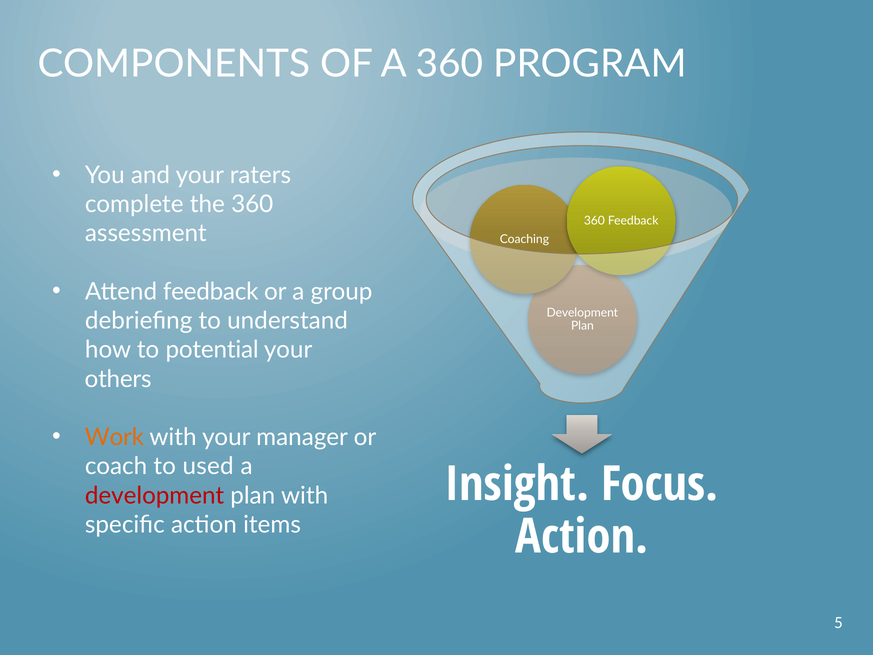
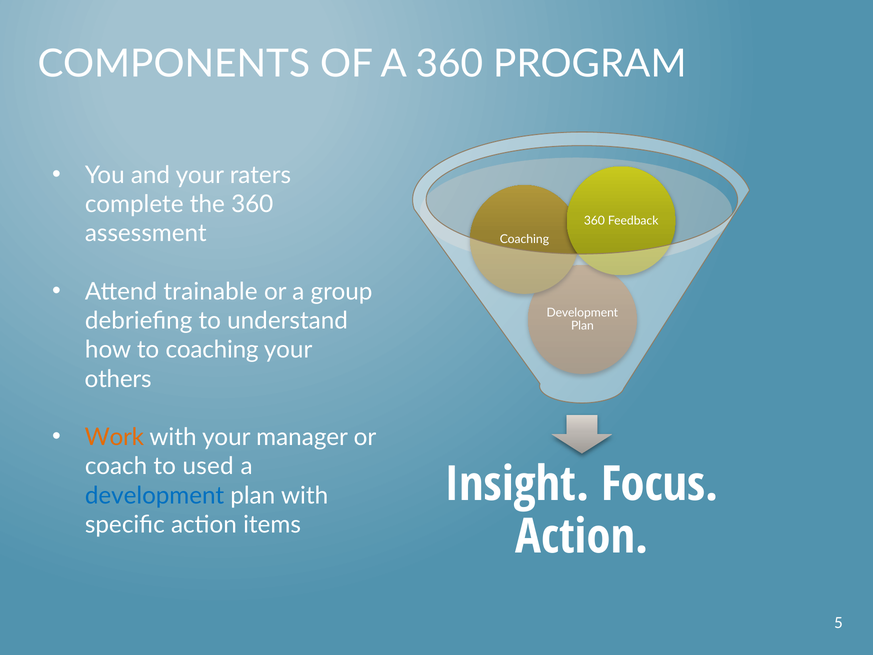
Attend feedback: feedback -> trainable (211, 292)
to potential: potential -> coaching (212, 350)
development colour: red -> blue (155, 495)
